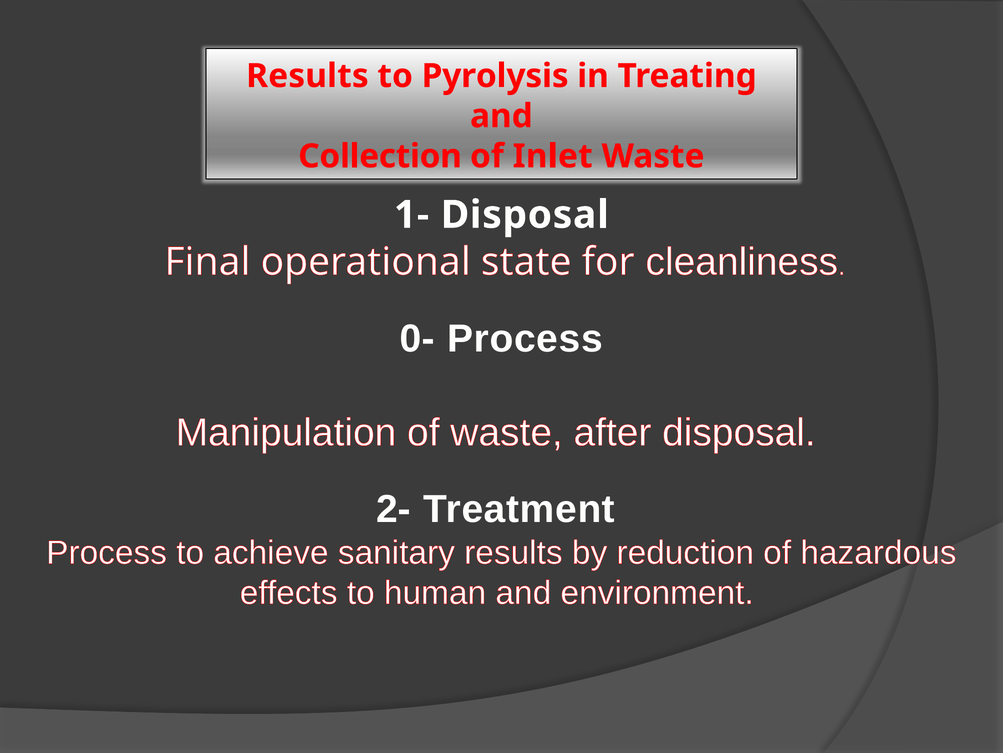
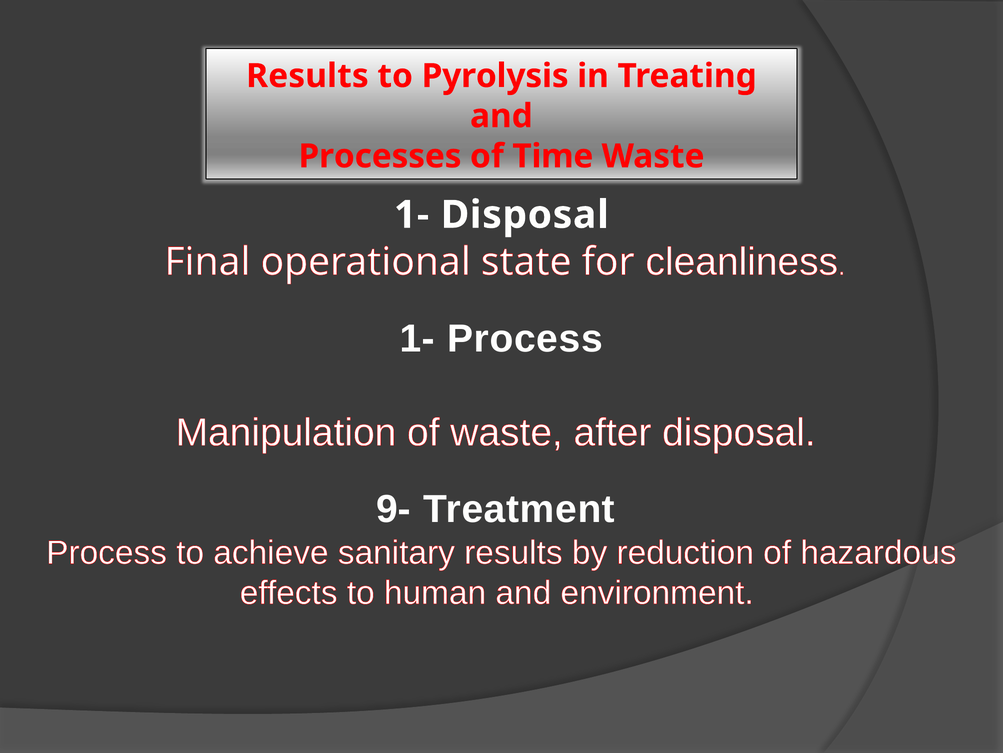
Collection: Collection -> Processes (380, 156)
Inlet: Inlet -> Time (553, 156)
0-: 0- -> 1- (417, 338)
2-: 2- -> 9- (393, 509)
